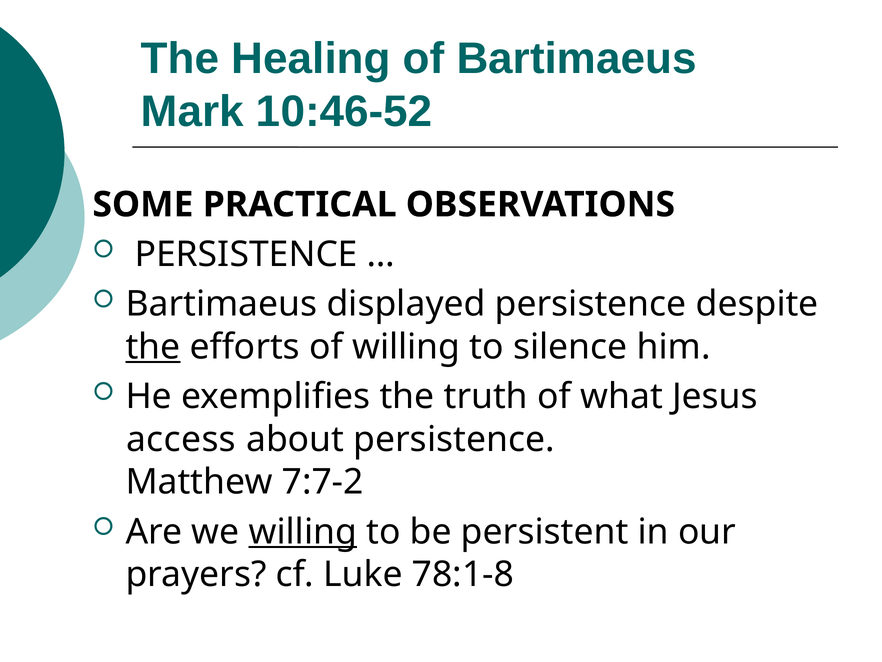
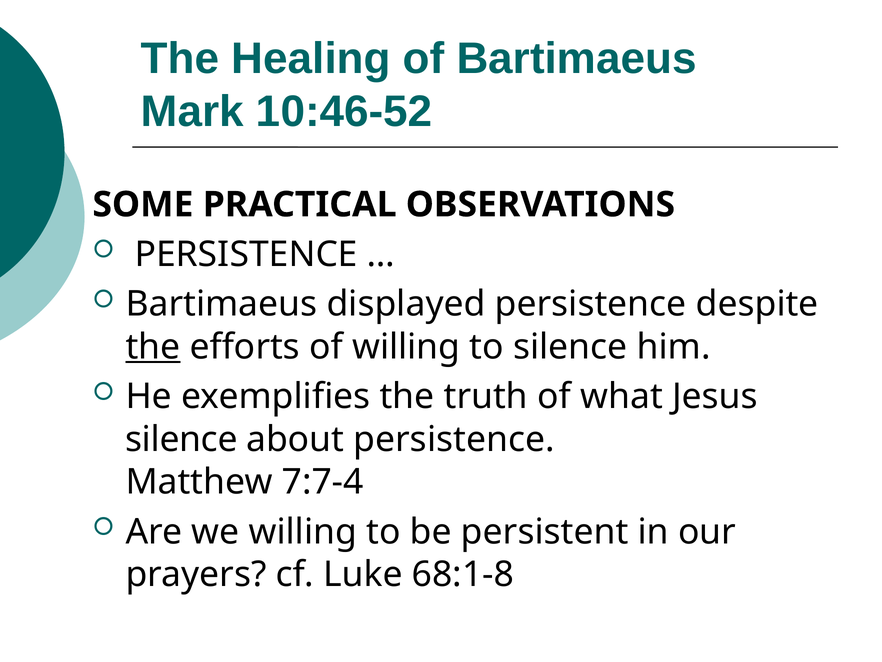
access: access -> silence (181, 439)
7:7-2: 7:7-2 -> 7:7-4 (323, 482)
willing underline: present -> none (303, 531)
78:1-8: 78:1-8 -> 68:1-8 (463, 574)
